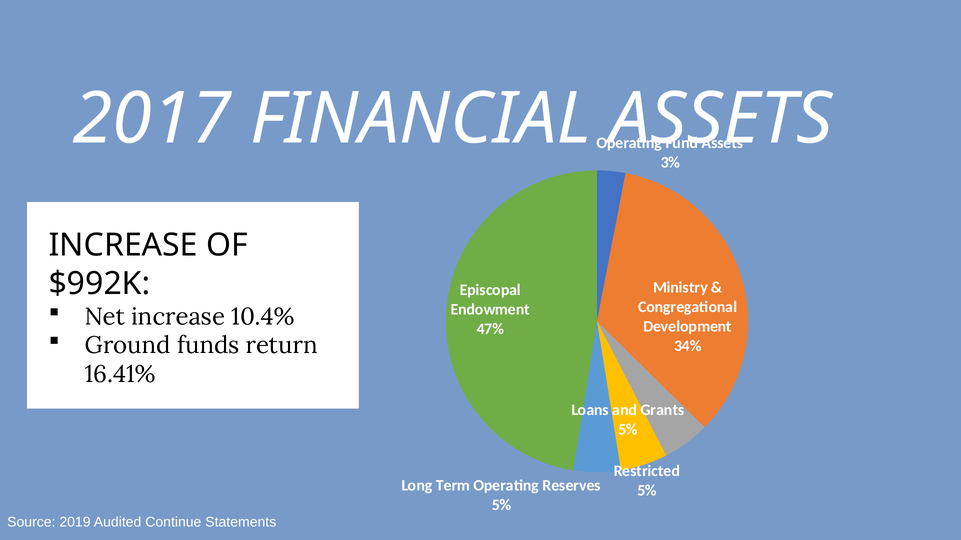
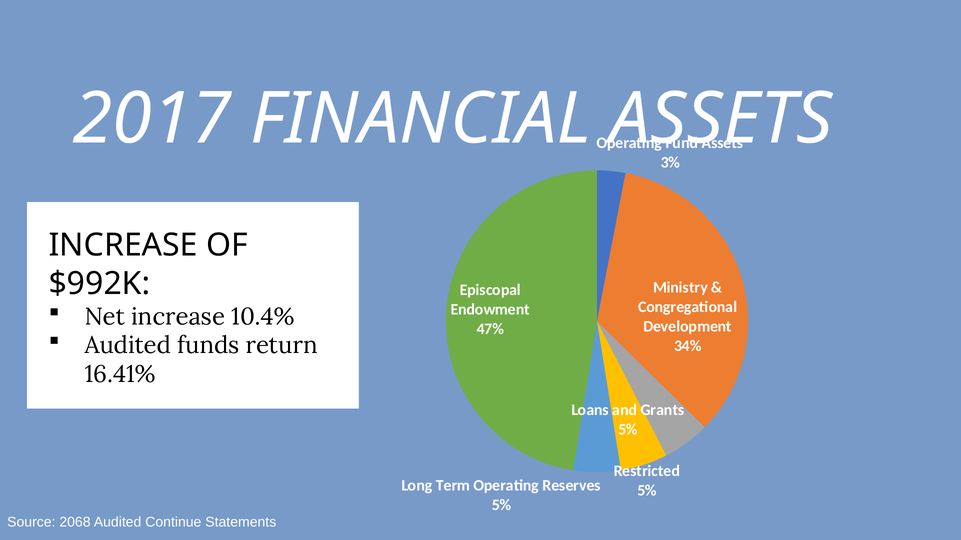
Ground: Ground -> Audited (128, 346)
2019: 2019 -> 2068 (75, 523)
